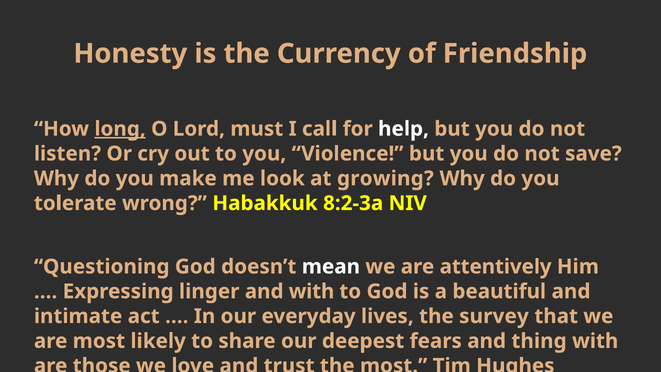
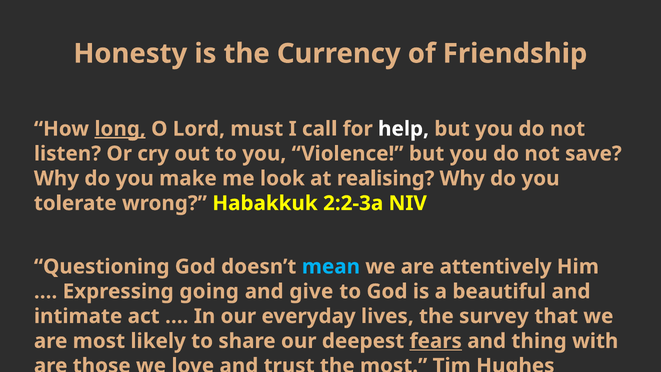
growing: growing -> realising (386, 178)
8:2-3a: 8:2-3a -> 2:2-3a (353, 203)
mean colour: white -> light blue (331, 267)
linger: linger -> going (209, 291)
and with: with -> give (311, 291)
fears underline: none -> present (436, 341)
